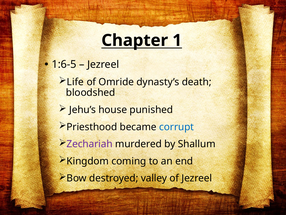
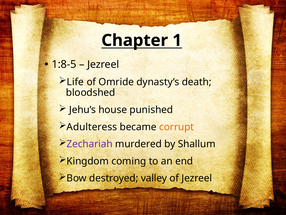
1:6-5: 1:6-5 -> 1:8-5 (64, 64)
Priesthood: Priesthood -> Adulteress (92, 127)
corrupt colour: blue -> orange (177, 127)
